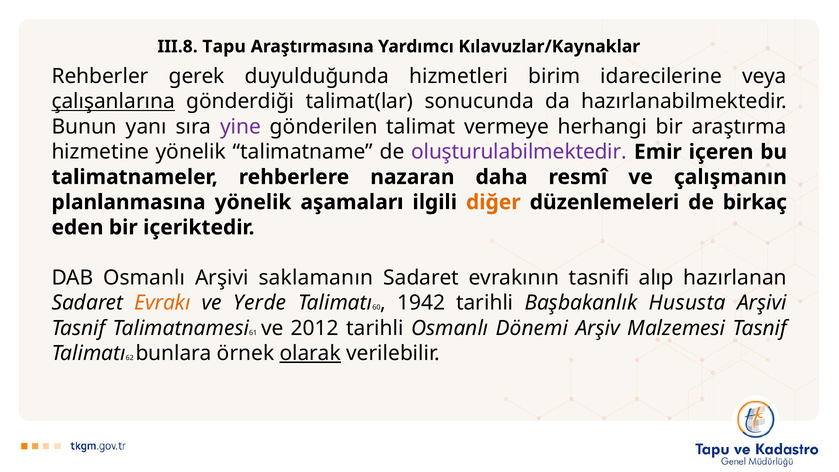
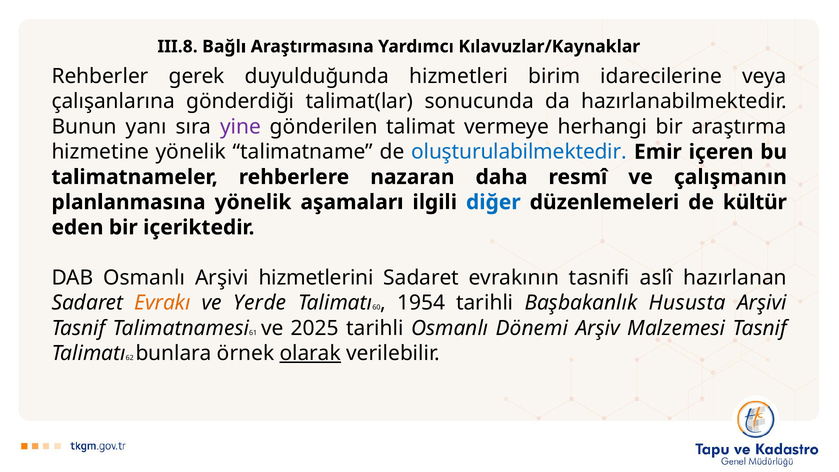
Tapu: Tapu -> Bağlı (224, 47)
çalışanlarına underline: present -> none (113, 102)
oluşturulabilmektedir colour: purple -> blue (519, 152)
diğer colour: orange -> blue (493, 202)
birkaç: birkaç -> kültür (755, 202)
saklamanın: saklamanın -> hizmetlerini (316, 278)
alıp: alıp -> aslî (656, 278)
1942: 1942 -> 1954 (421, 303)
2012: 2012 -> 2025 (315, 328)
